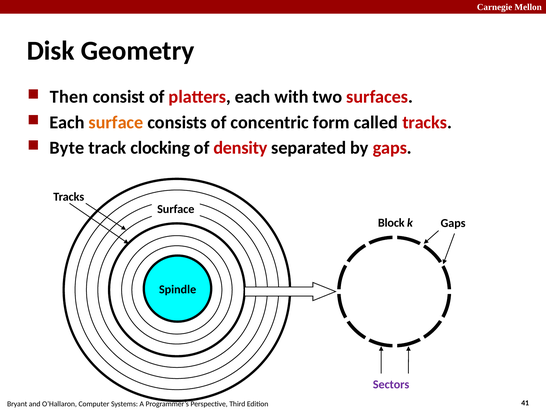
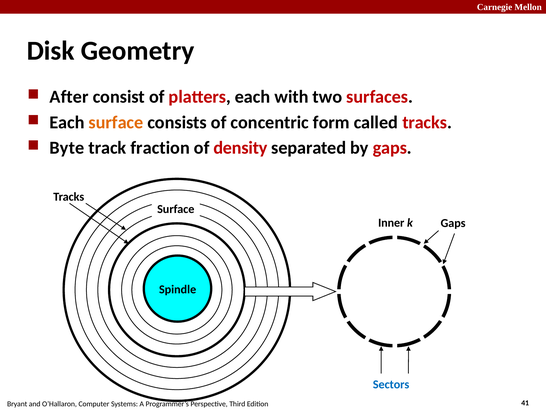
Then: Then -> After (69, 97)
clocking: clocking -> fraction (160, 148)
Block: Block -> Inner (391, 223)
Sectors colour: purple -> blue (391, 384)
